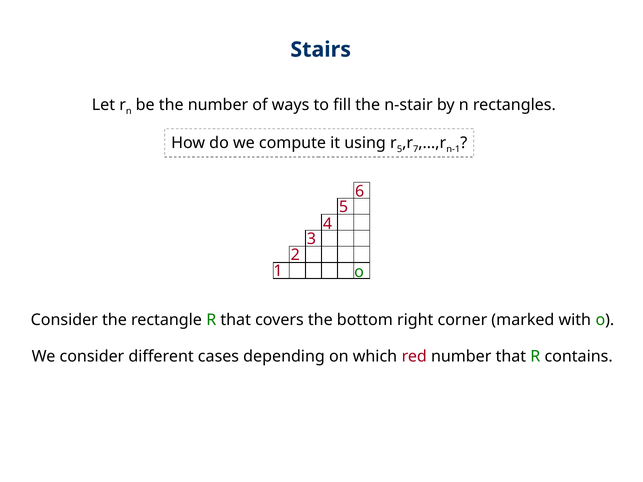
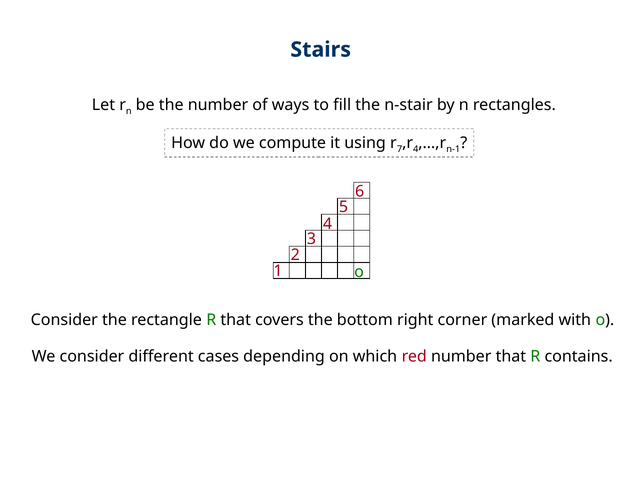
r 5: 5 -> 7 (400, 149)
7: 7 -> 4 (416, 149)
